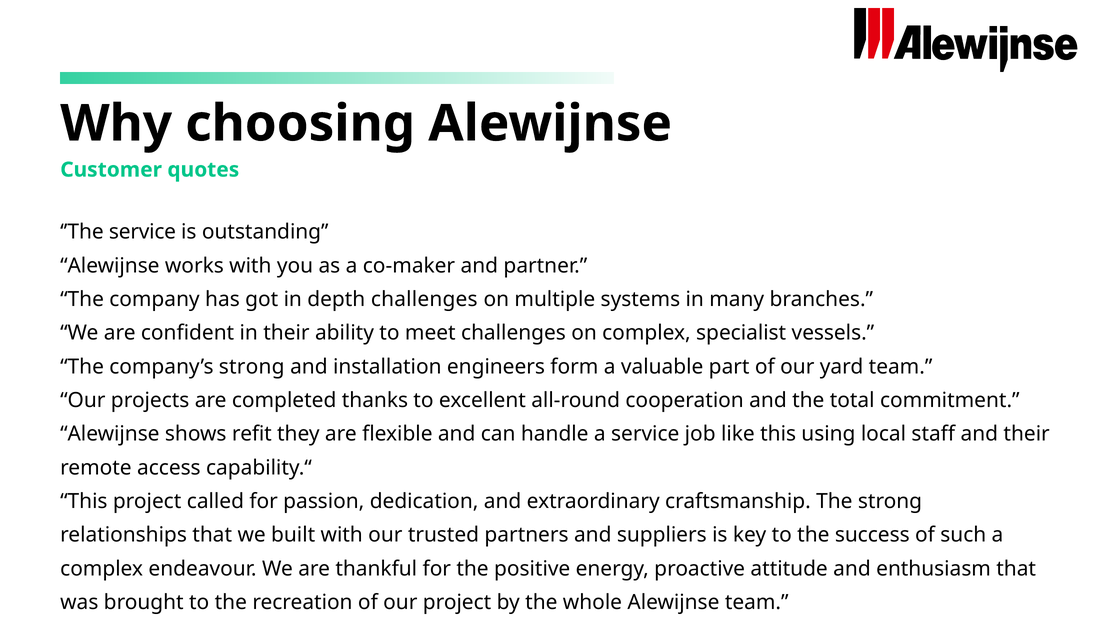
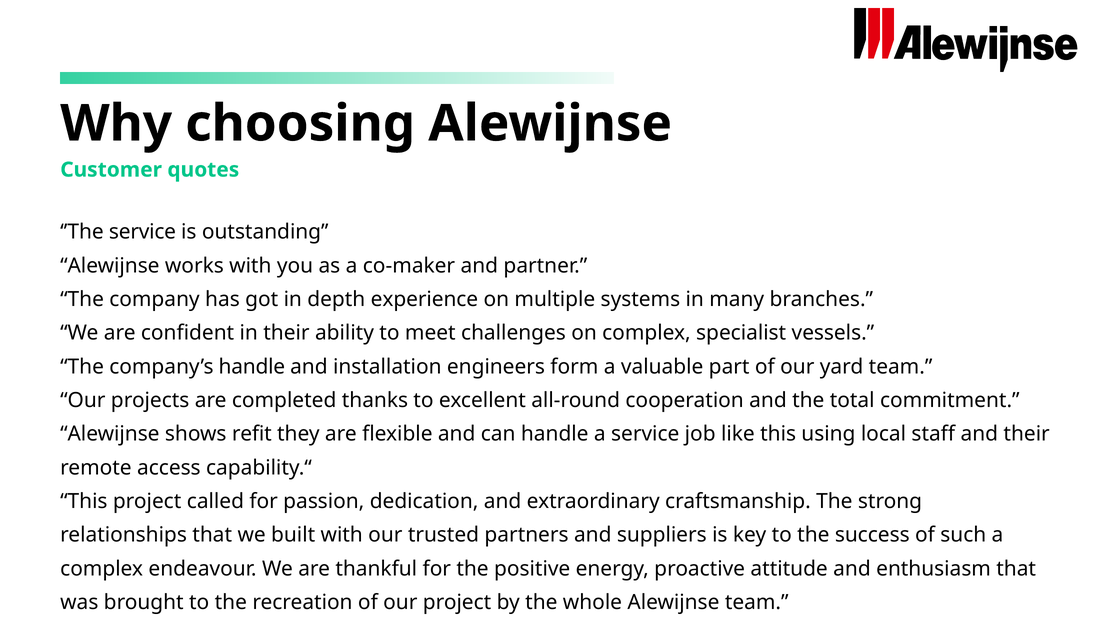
depth challenges: challenges -> experience (424, 299)
company’s strong: strong -> handle (252, 367)
